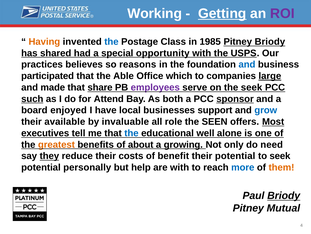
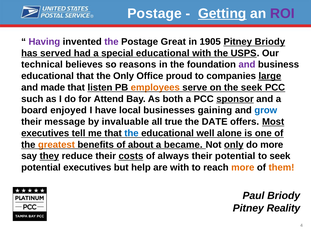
Working: Working -> Postage (155, 13)
Having colour: orange -> purple (44, 42)
the colour: blue -> purple (111, 42)
Class: Class -> Great (173, 42)
1985: 1985 -> 1905 (210, 42)
shared: shared -> served (56, 53)
special opportunity: opportunity -> educational (163, 53)
practices: practices -> technical (42, 64)
and colour: blue -> purple (247, 64)
participated: participated -> educational (48, 76)
the Able: Able -> Only (124, 76)
which: which -> proud (179, 76)
share: share -> listen (100, 87)
employees colour: purple -> orange (155, 87)
such underline: present -> none (32, 99)
support: support -> gaining (215, 110)
available: available -> message (65, 121)
role: role -> true (174, 121)
SEEN: SEEN -> DATE (215, 121)
growing: growing -> became (183, 144)
only underline: none -> present (234, 144)
do need: need -> more (272, 144)
costs underline: none -> present (131, 156)
benefit: benefit -> always (173, 156)
potential personally: personally -> executives (87, 167)
more colour: blue -> orange (243, 167)
Briody underline: present -> none (284, 195)
Mutual: Mutual -> Reality (283, 208)
